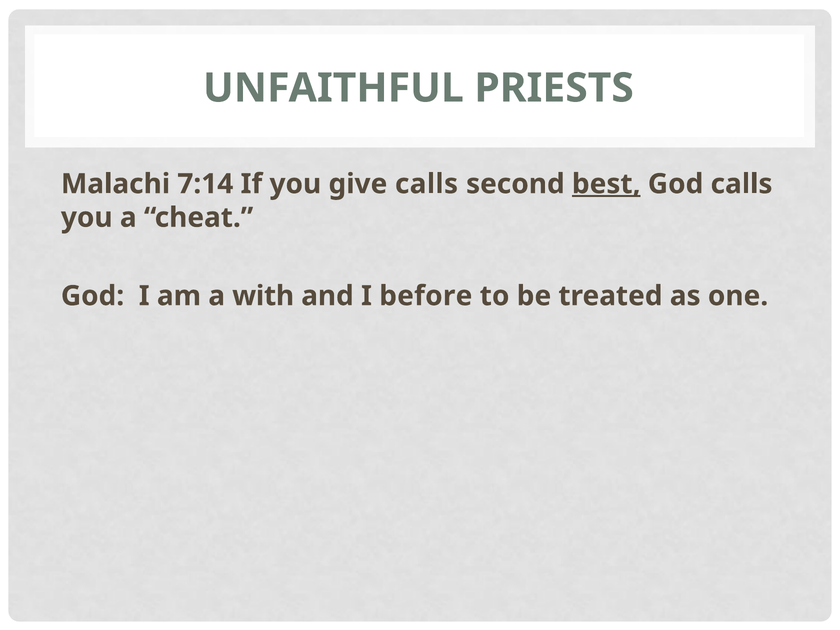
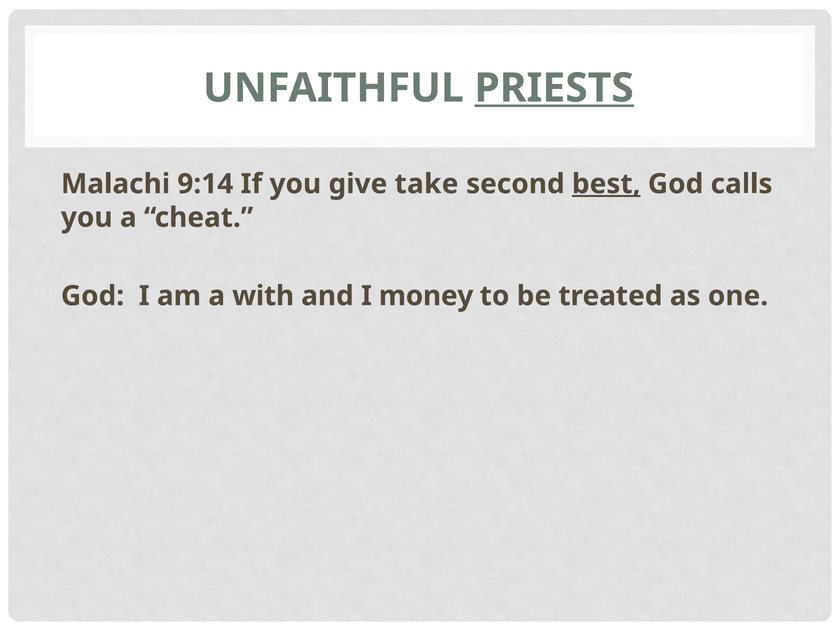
PRIESTS underline: none -> present (554, 88)
7:14: 7:14 -> 9:14 (205, 184)
give calls: calls -> take (426, 184)
before: before -> money (426, 296)
